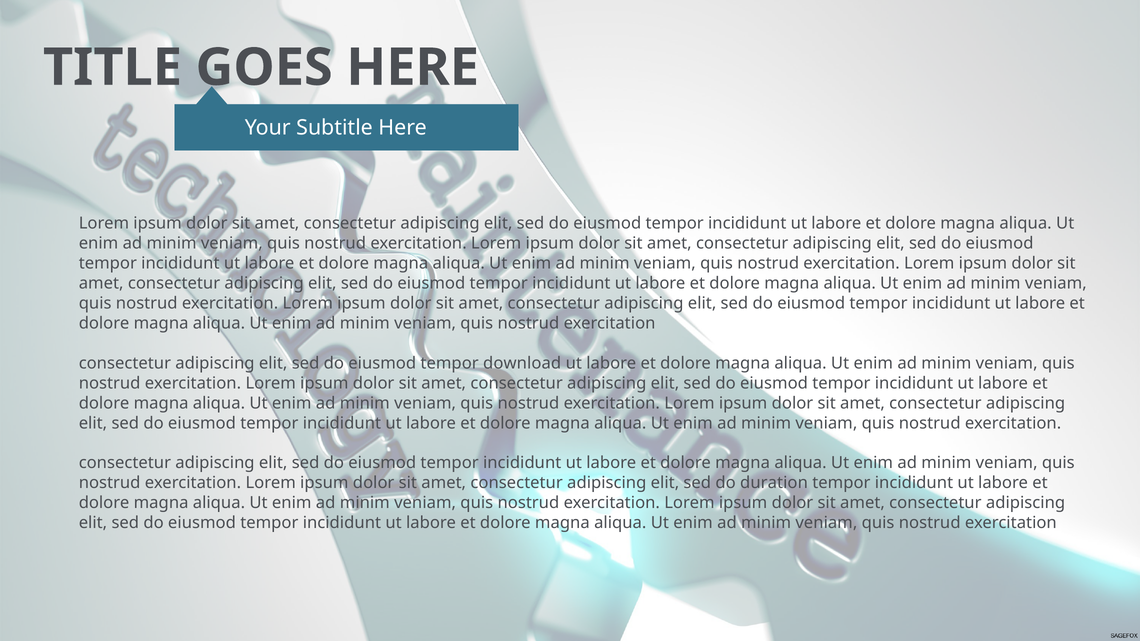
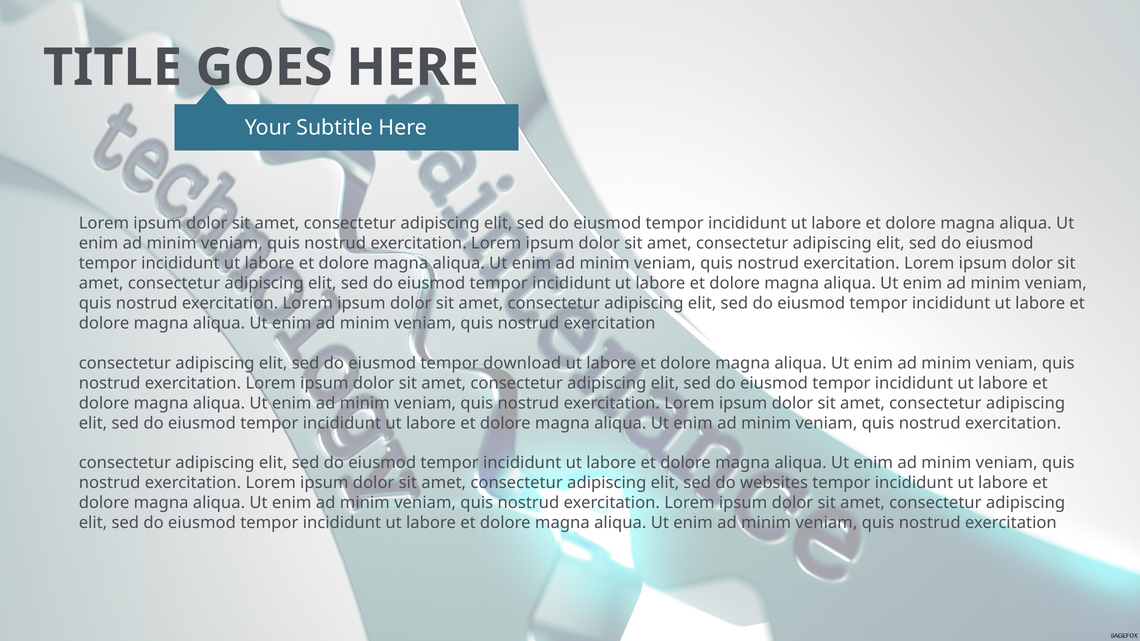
duration: duration -> websites (774, 483)
